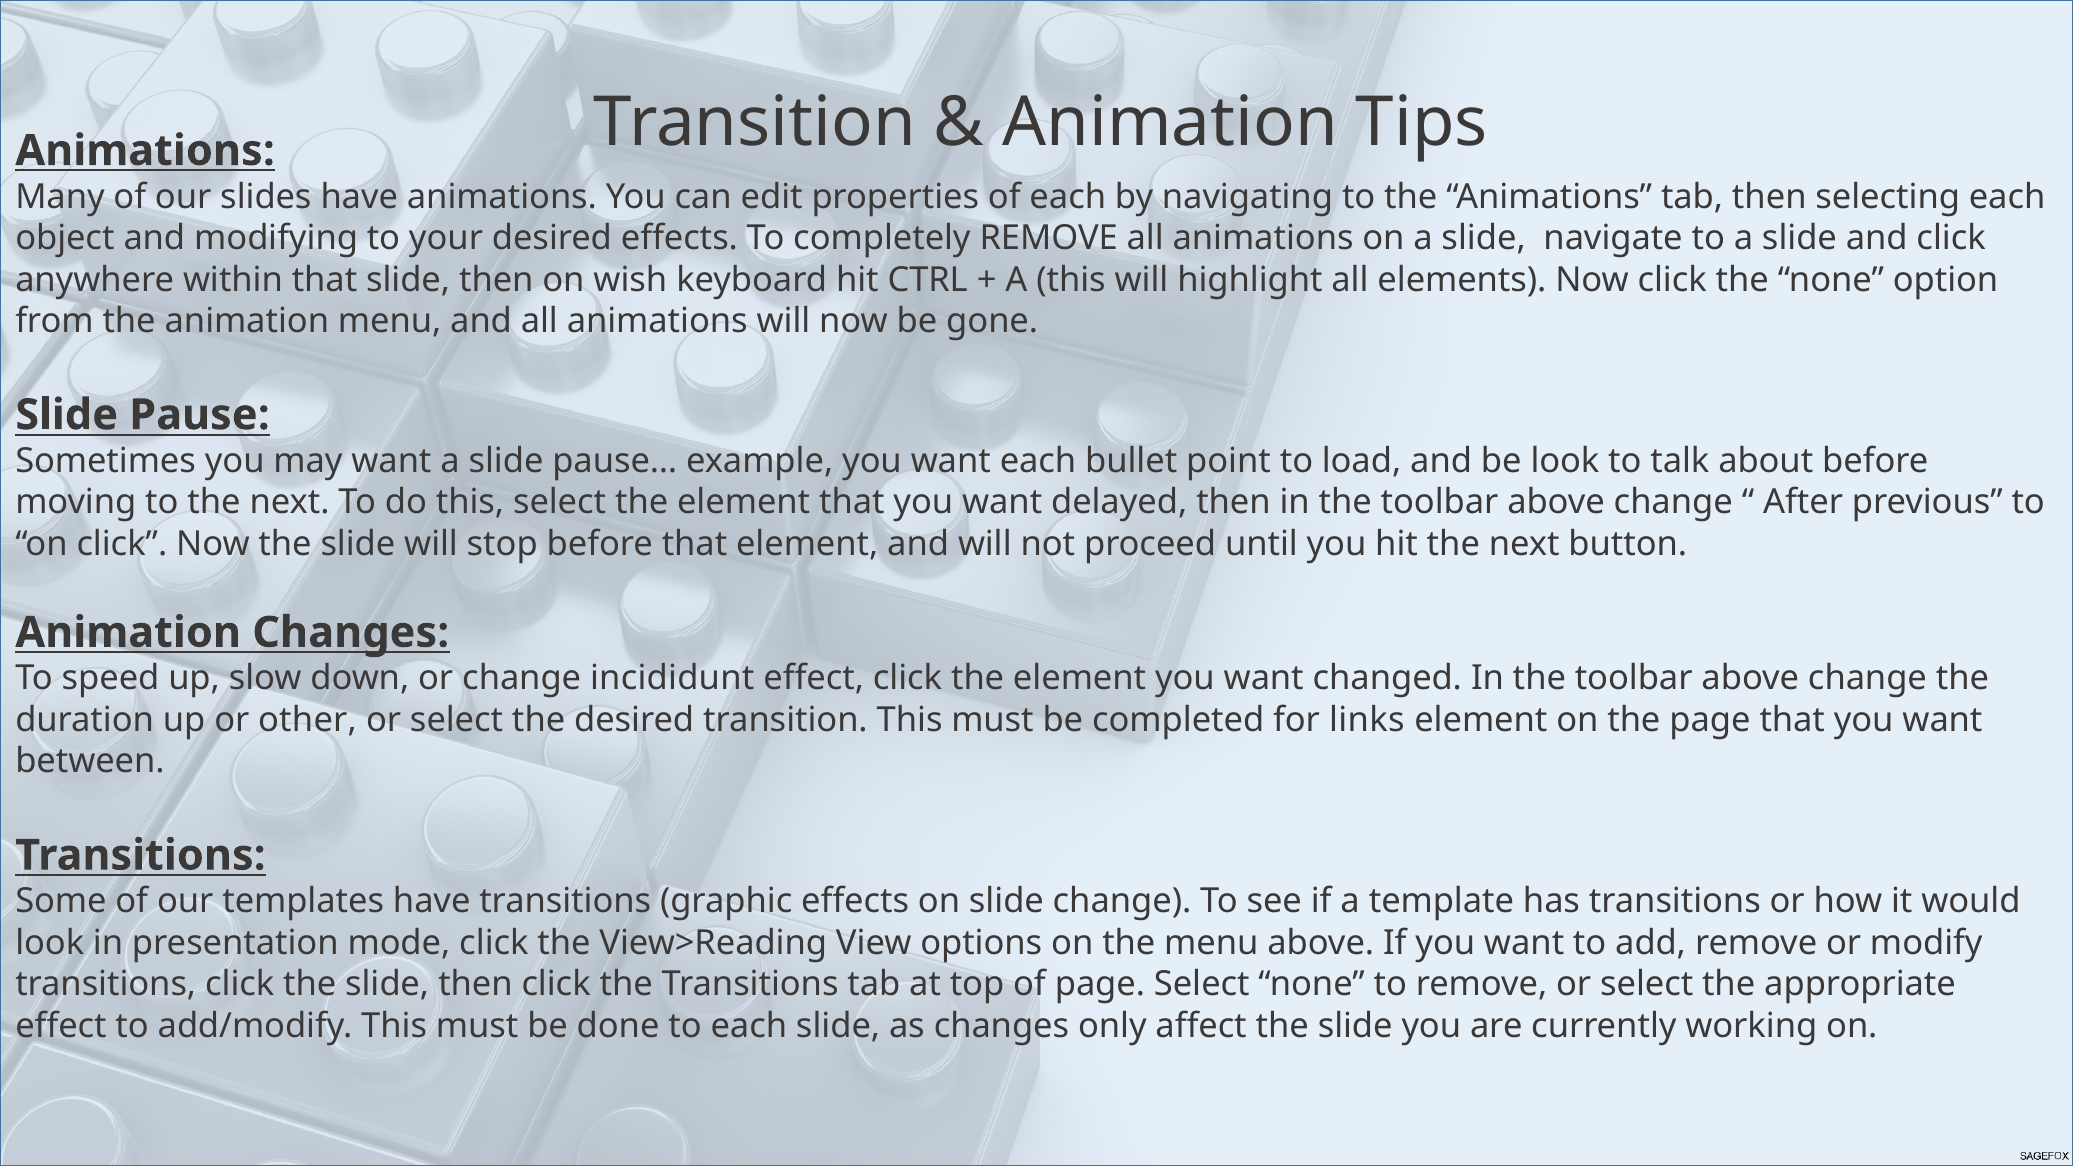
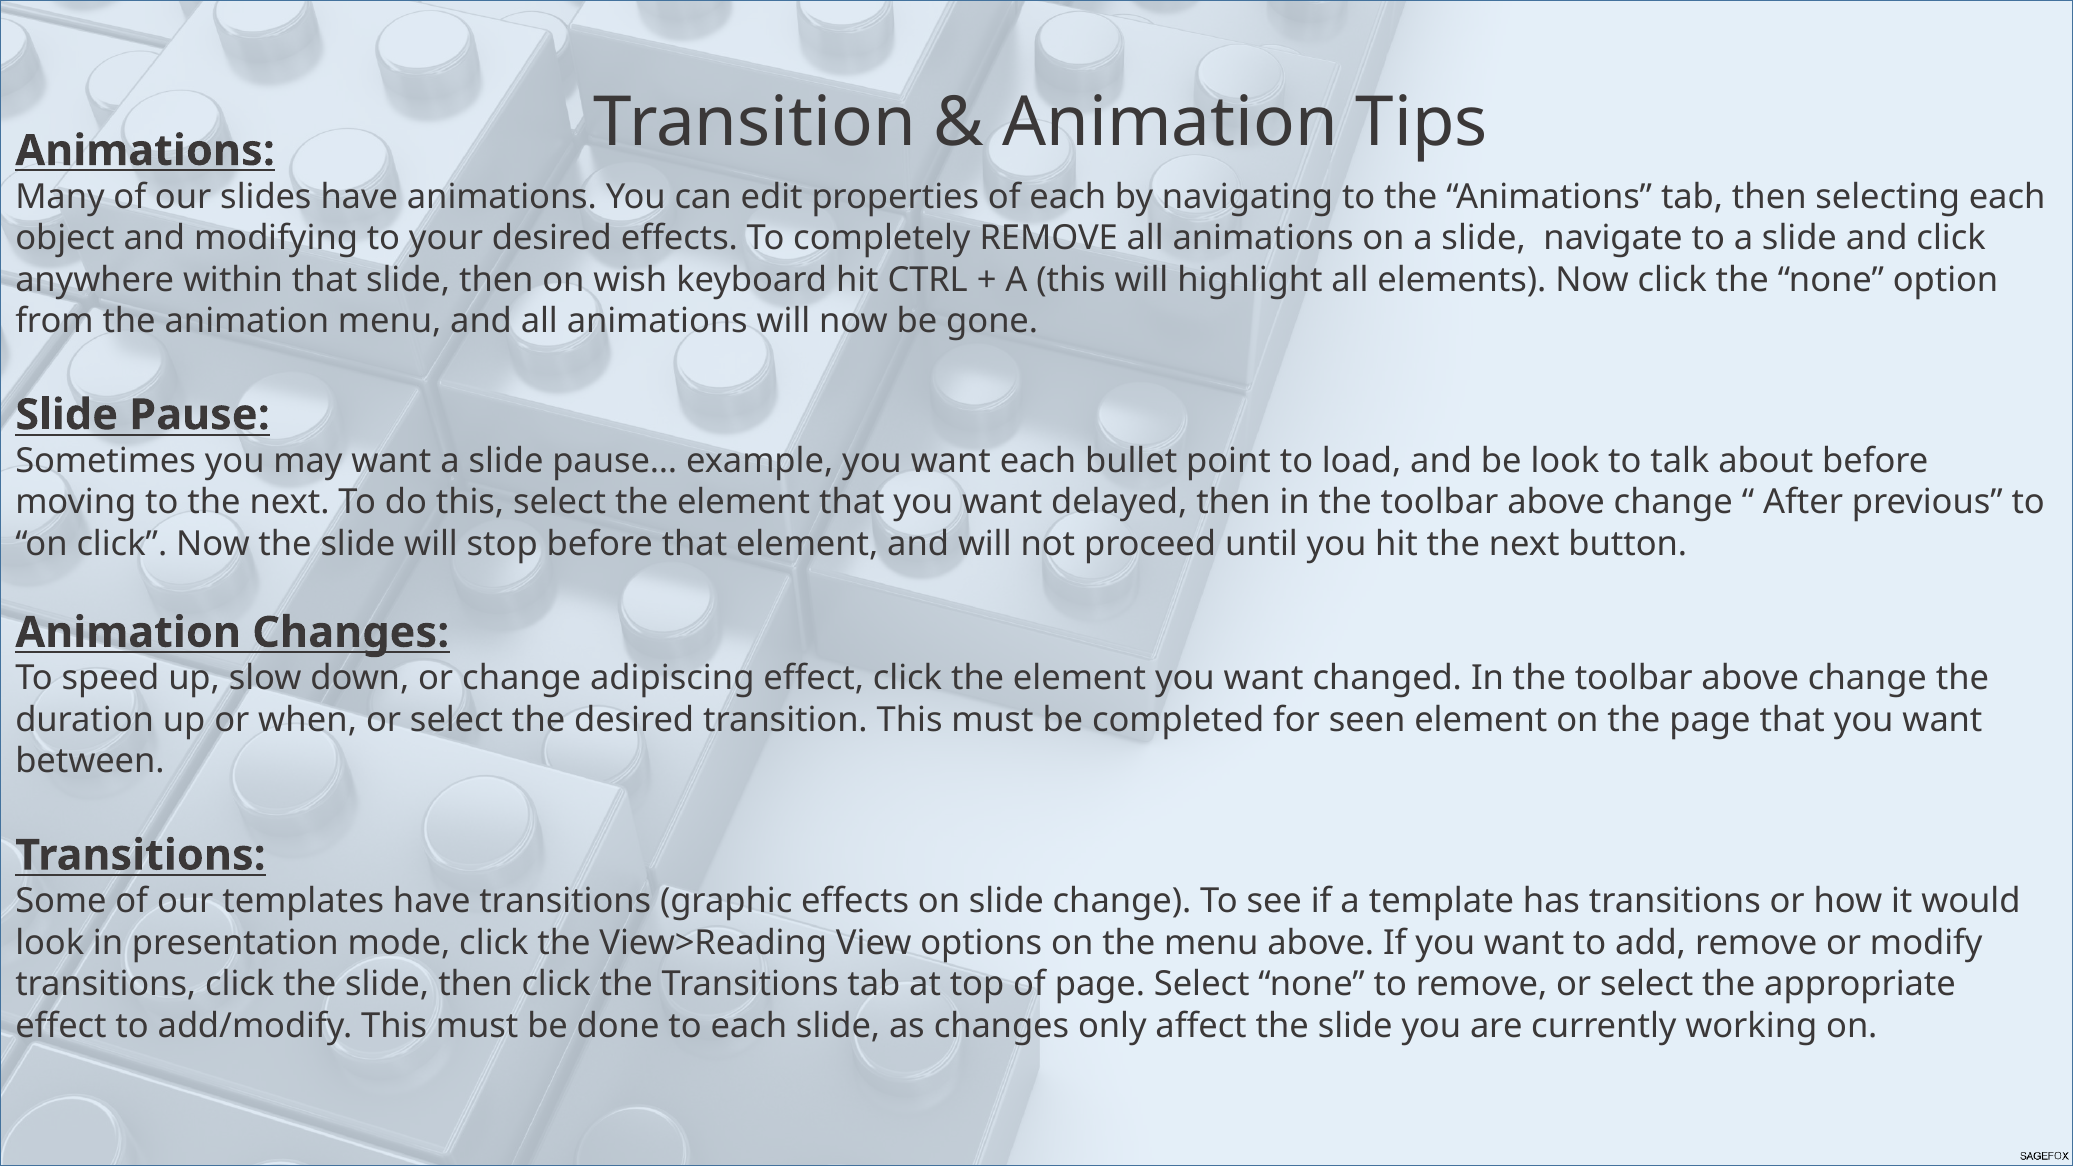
incididunt: incididunt -> adipiscing (672, 679)
other: other -> when (308, 720)
links: links -> seen (1367, 720)
